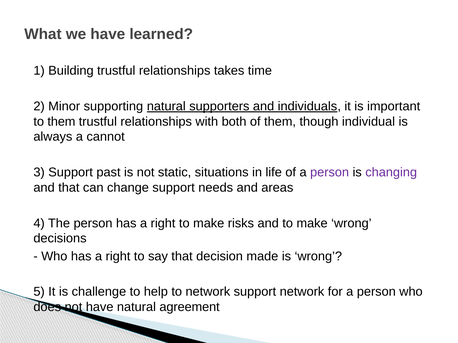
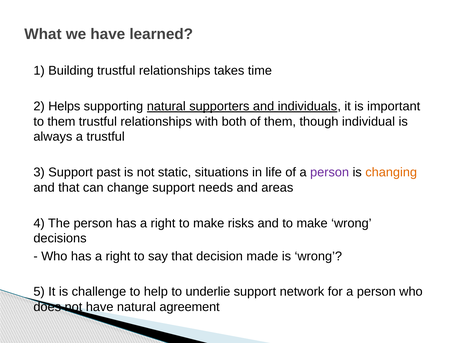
Minor: Minor -> Helps (64, 106)
a cannot: cannot -> trustful (106, 137)
changing colour: purple -> orange (391, 173)
to network: network -> underlie (208, 292)
